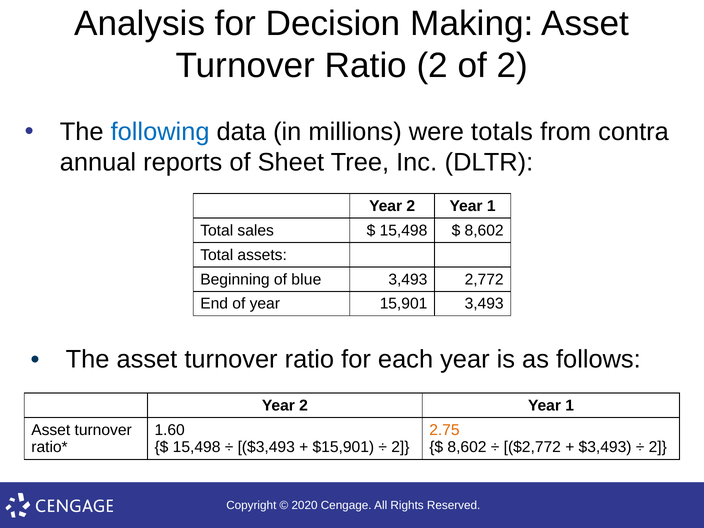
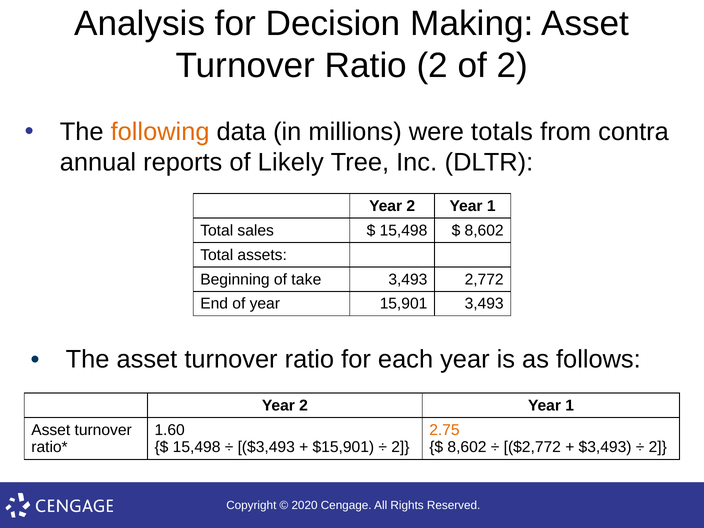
following colour: blue -> orange (160, 132)
Sheet: Sheet -> Likely (291, 163)
blue: blue -> take (306, 279)
